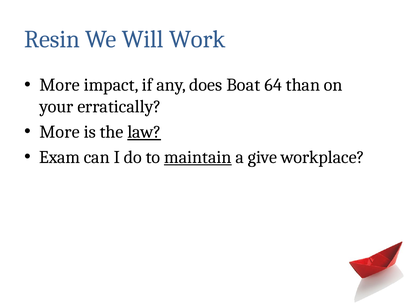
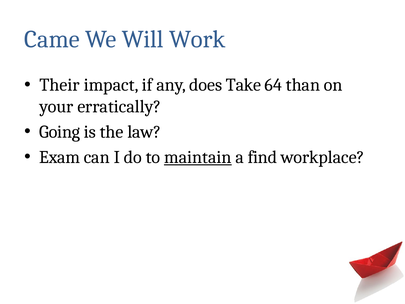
Resin: Resin -> Came (52, 39)
More: More -> Their (60, 85)
Boat: Boat -> Take (244, 85)
More: More -> Going (60, 132)
law underline: present -> none (144, 132)
give: give -> find (262, 157)
